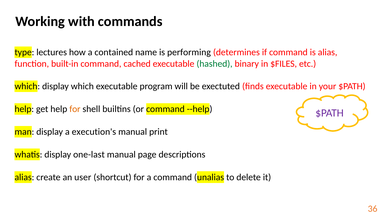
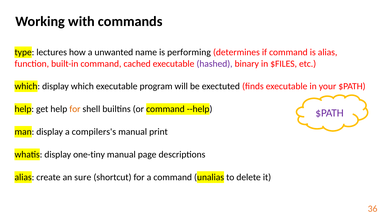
contained: contained -> unwanted (114, 52)
hashed colour: green -> purple (215, 64)
execution's: execution's -> compilers's (94, 132)
one-last: one-last -> one-tiny (89, 155)
user: user -> sure (83, 177)
